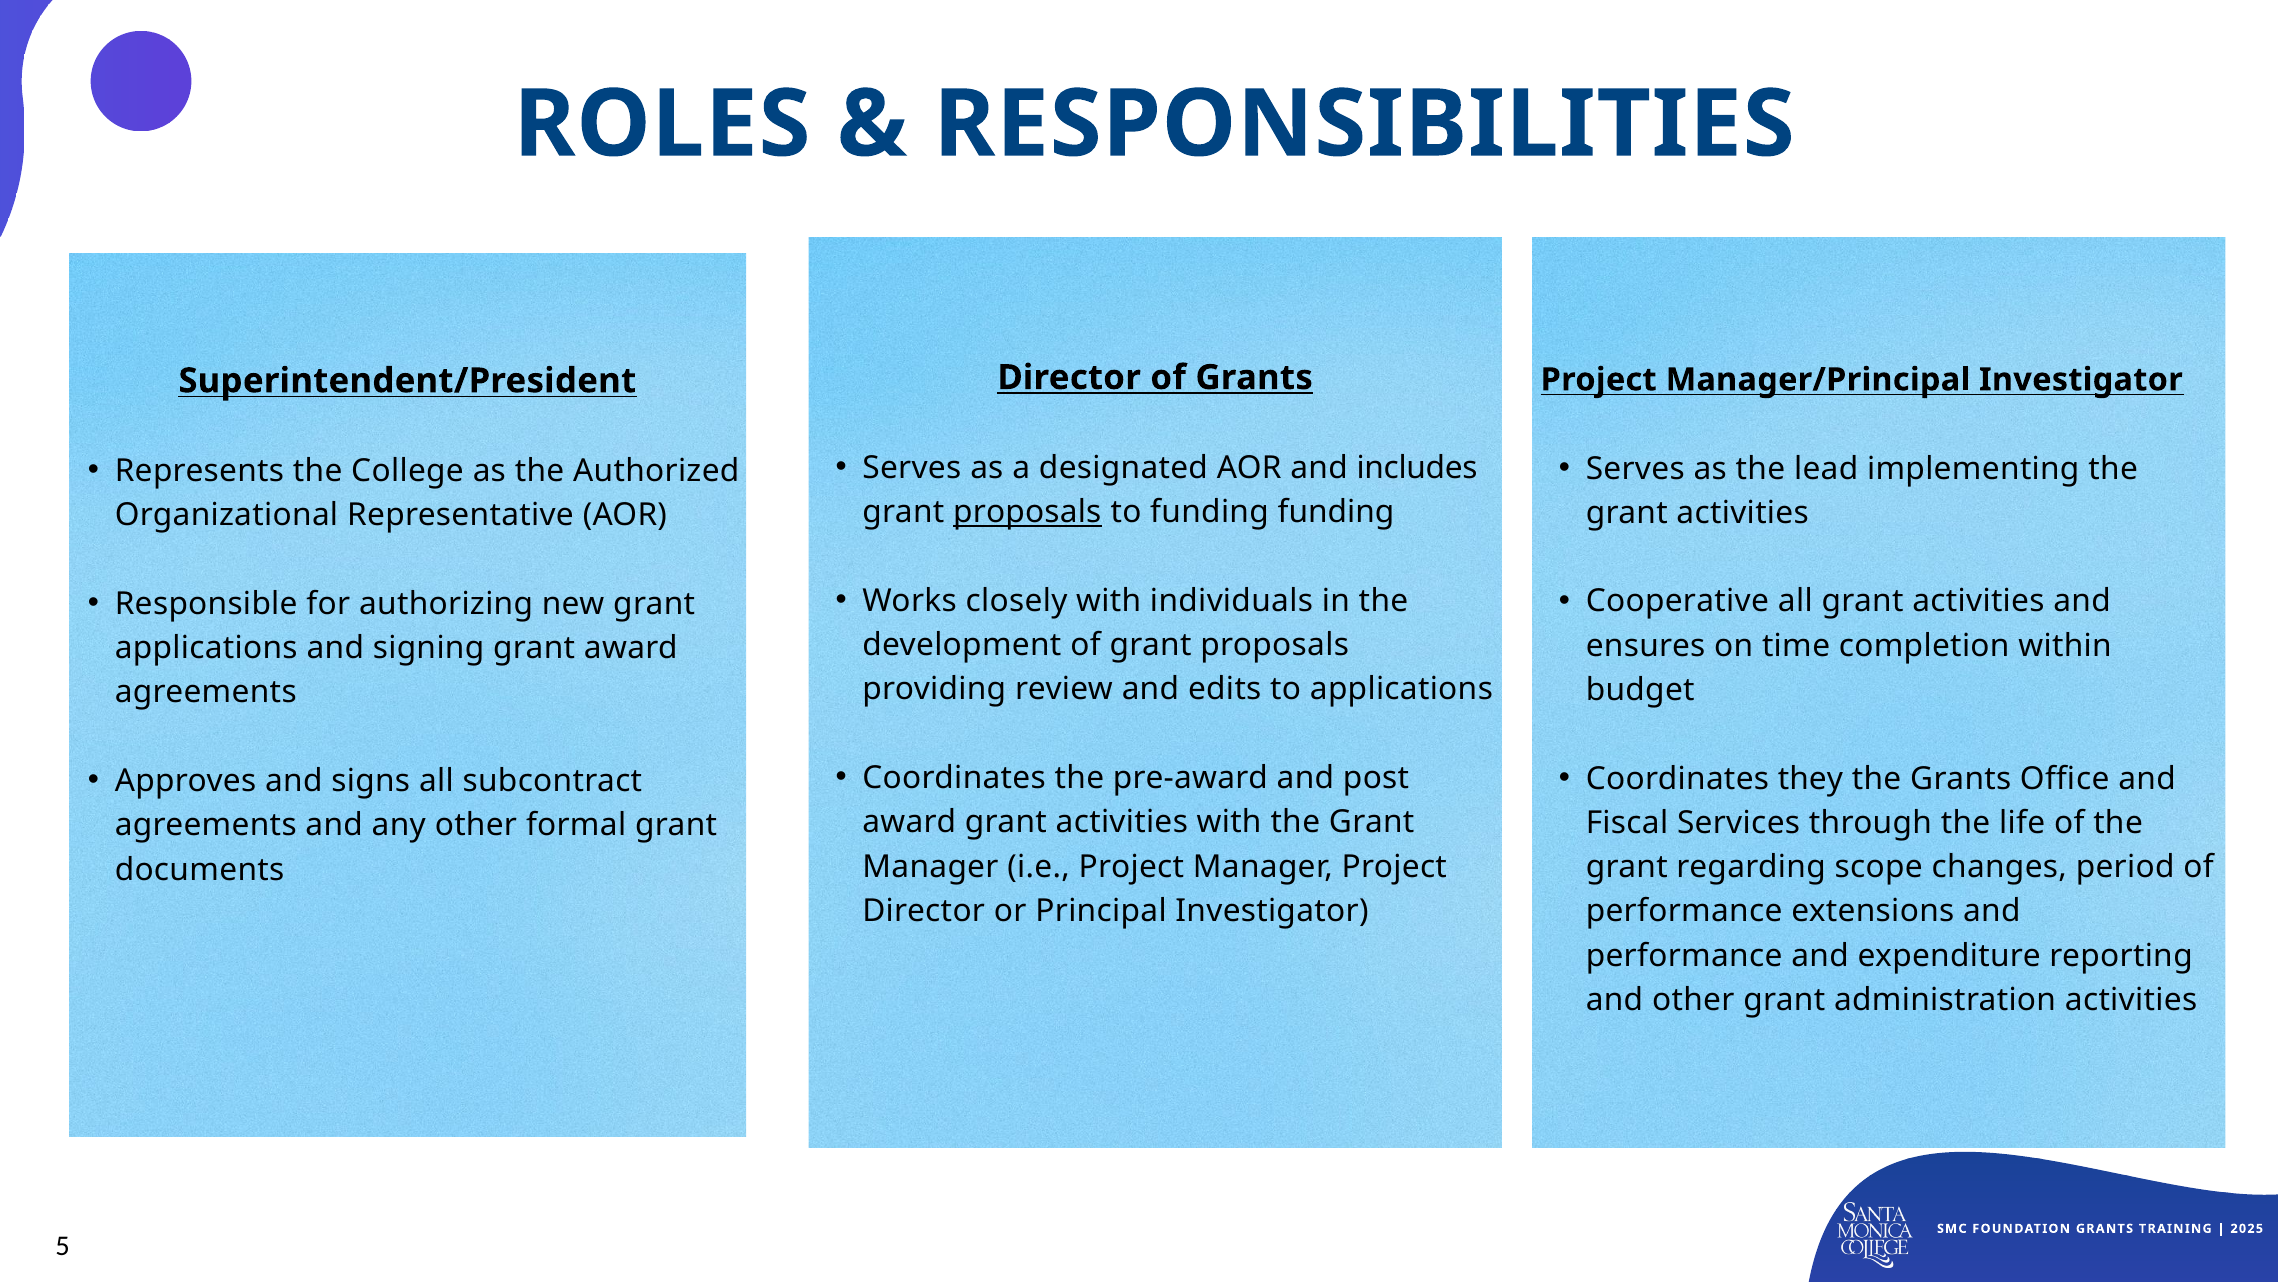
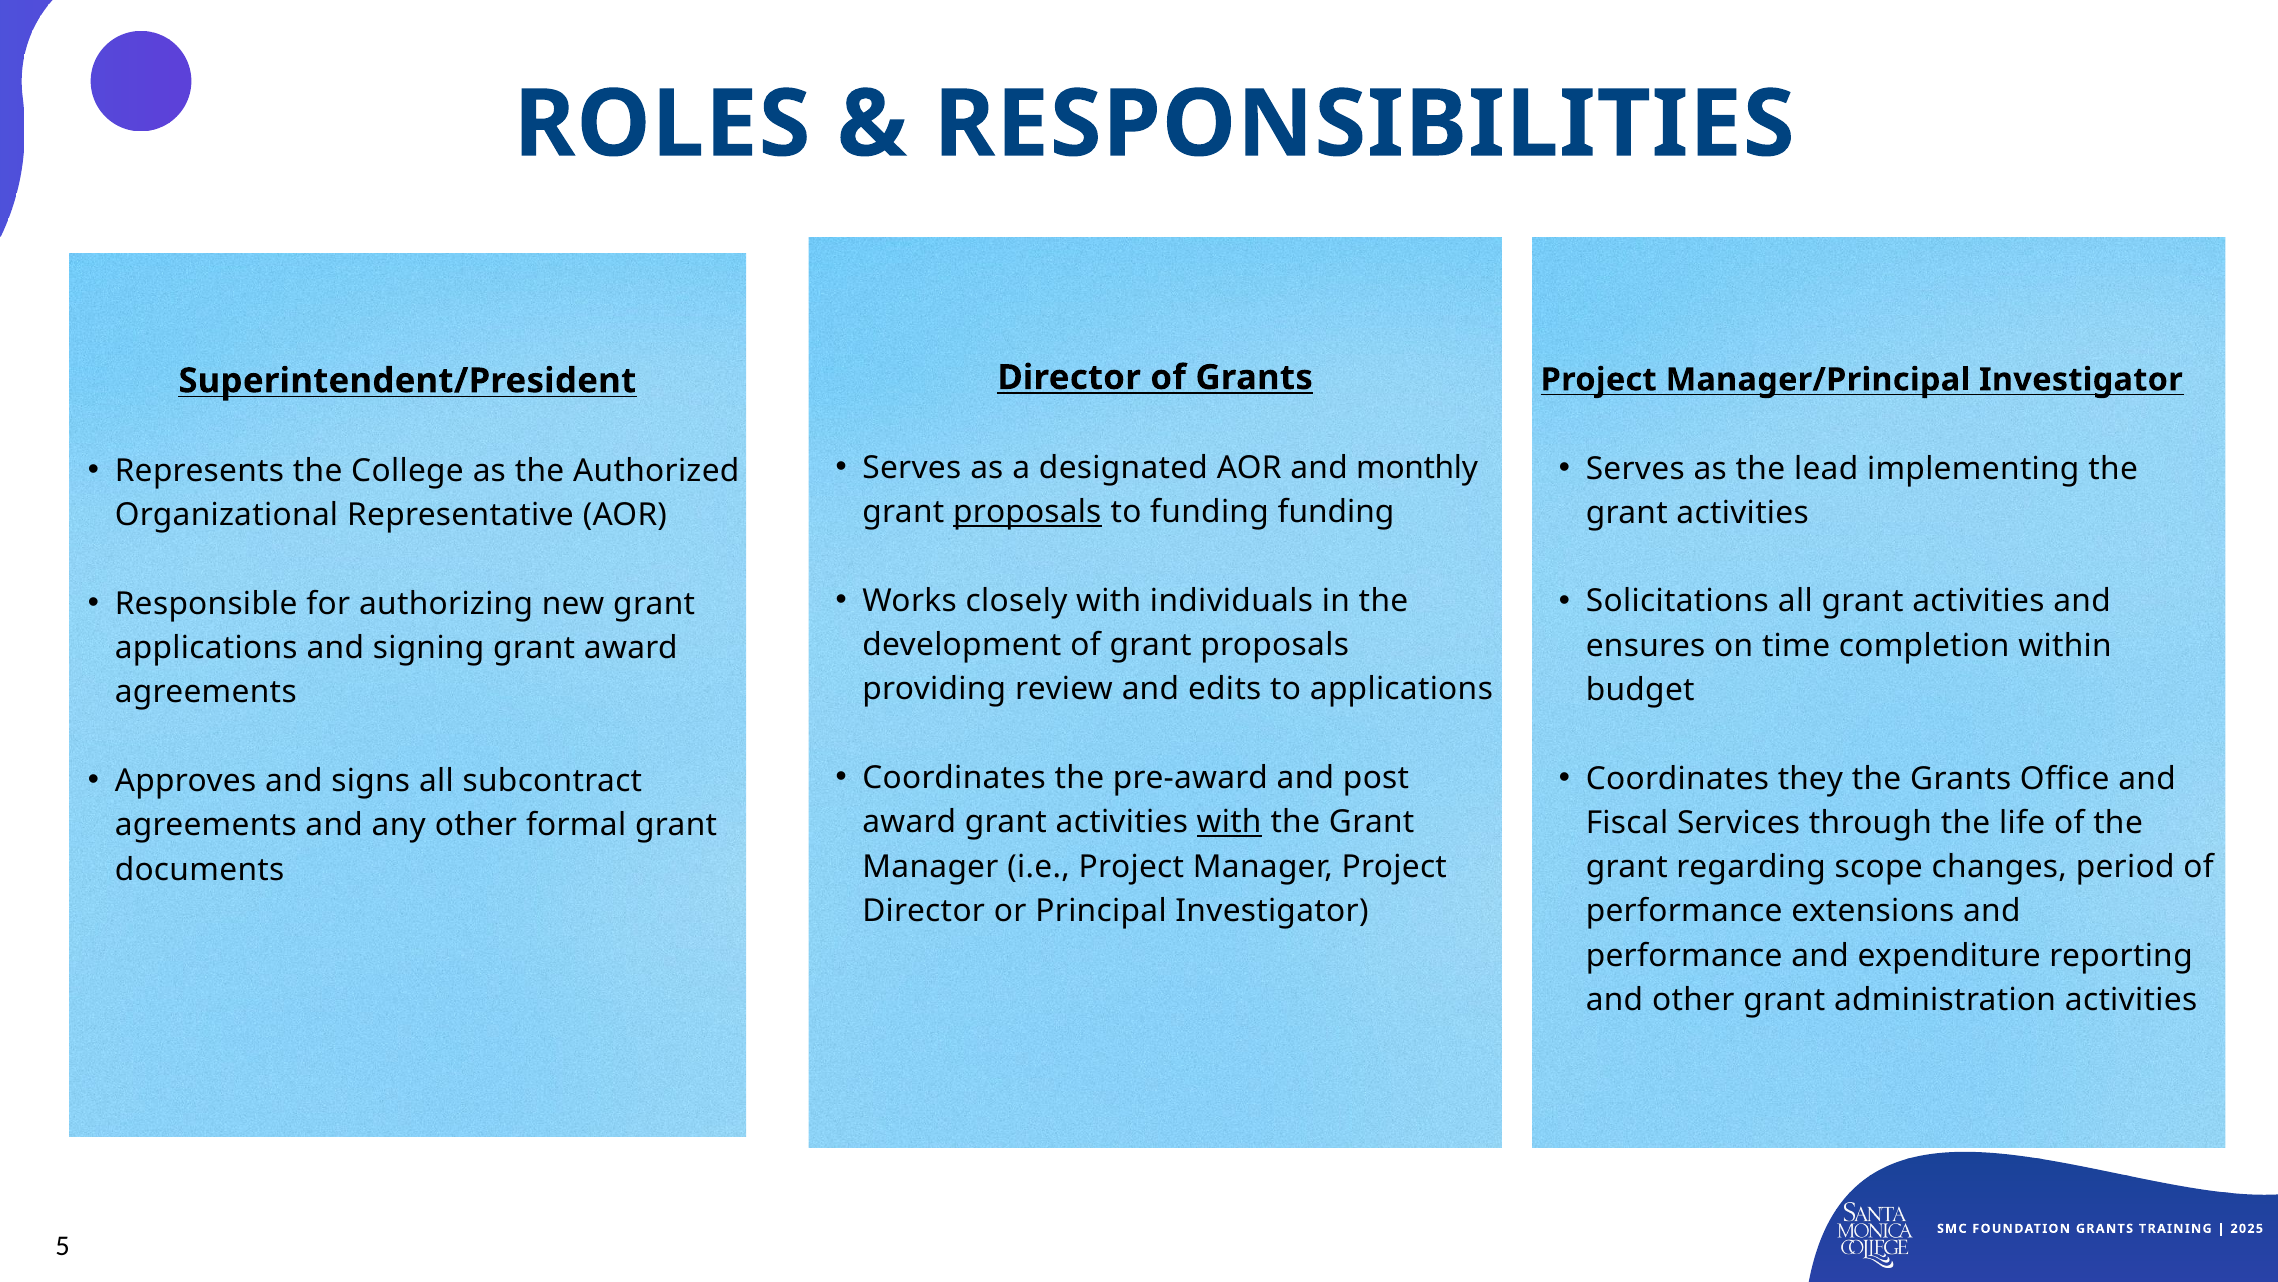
includes: includes -> monthly (1417, 468)
Cooperative: Cooperative -> Solicitations (1677, 601)
with underline: none -> present (1229, 822)
